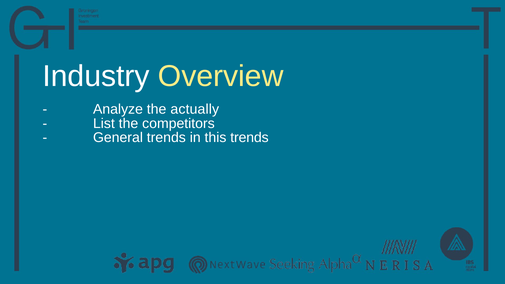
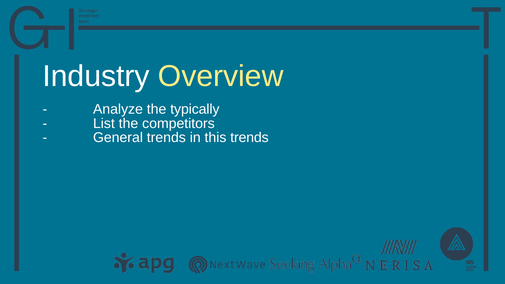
actually: actually -> typically (195, 109)
